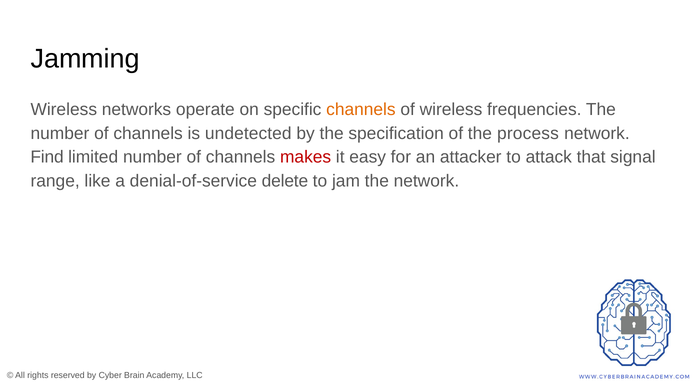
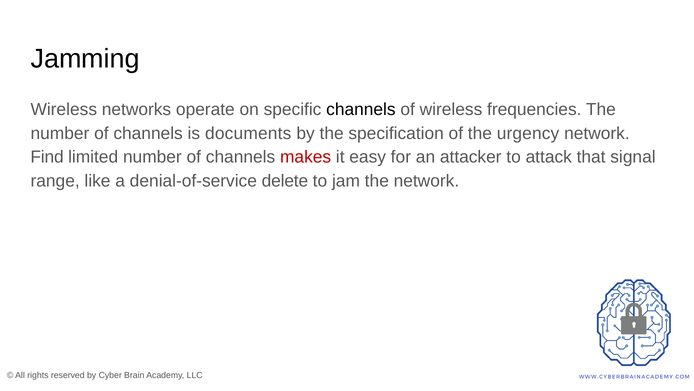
channels colour: orange -> black (361, 109)
undetected: undetected -> documents (248, 133)
process: process -> urgency (528, 133)
